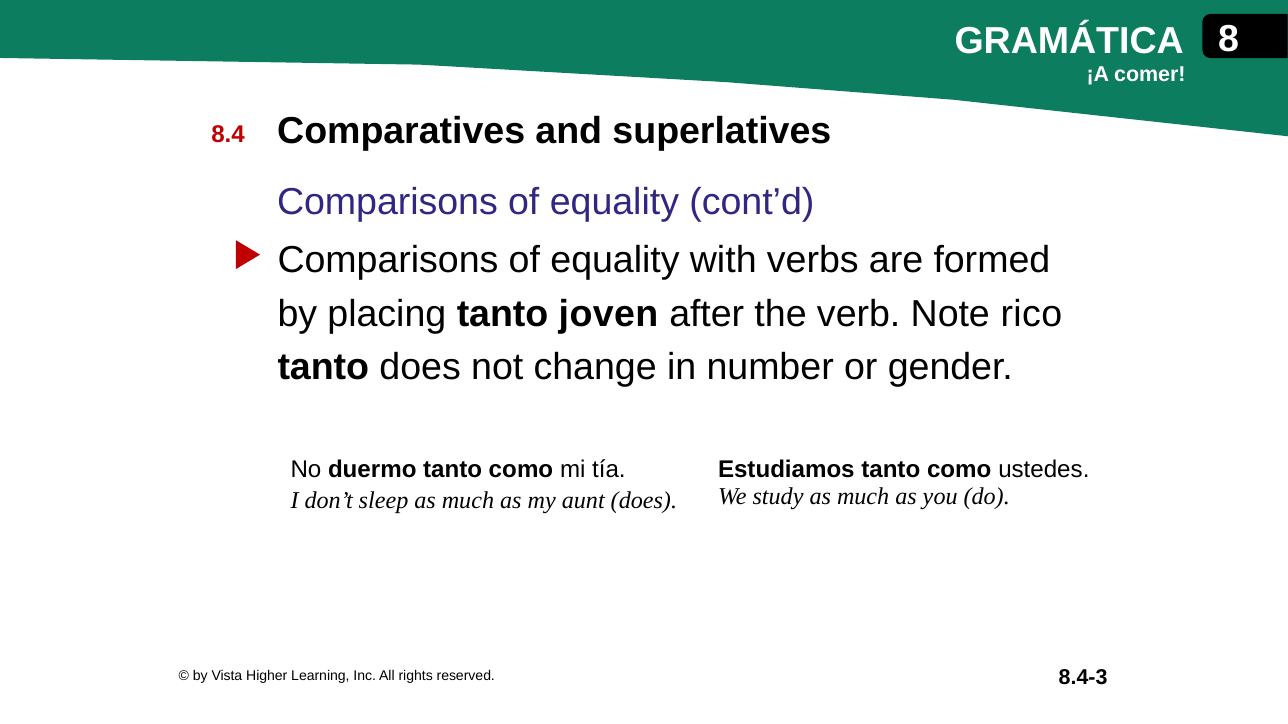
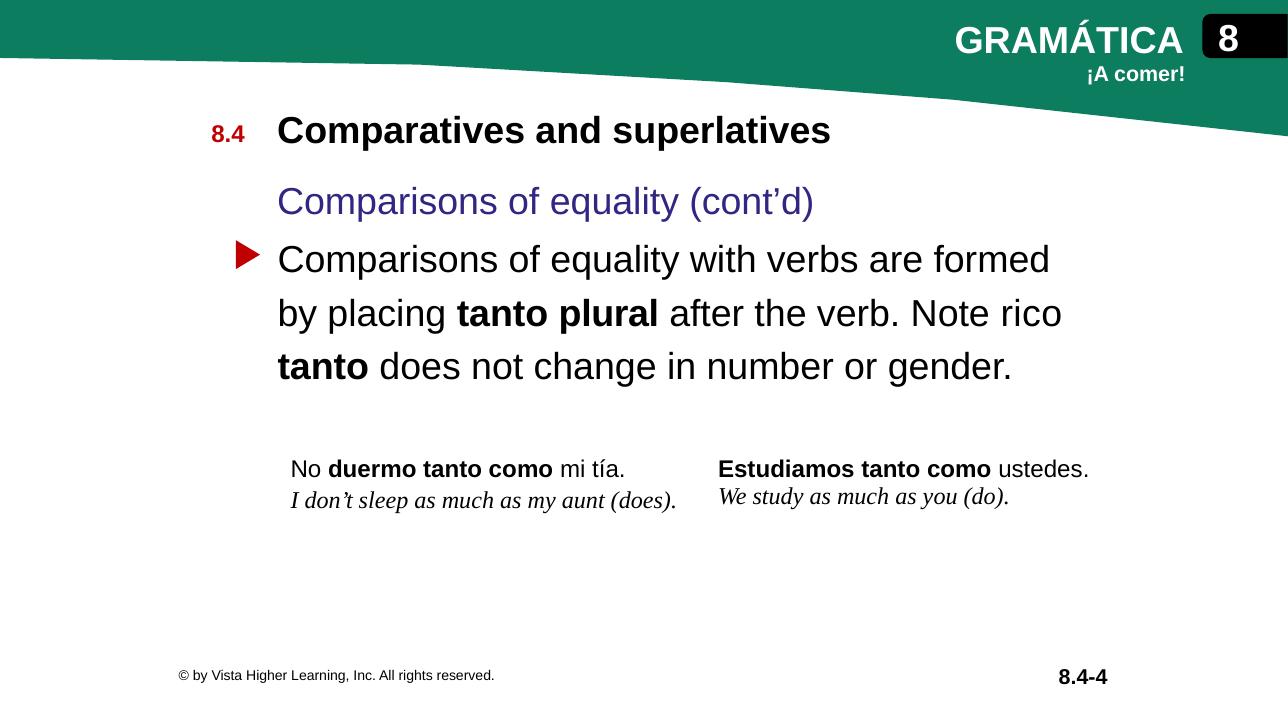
joven: joven -> plural (609, 314)
8.4-3: 8.4-3 -> 8.4-4 (1083, 678)
